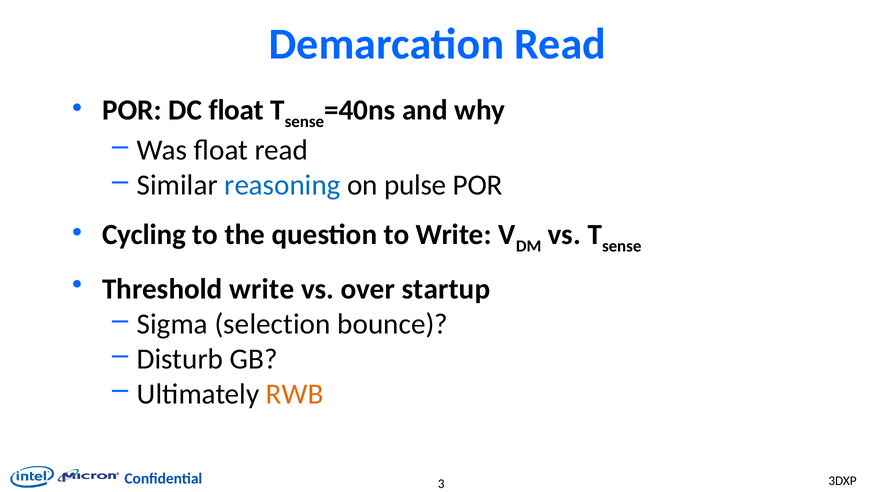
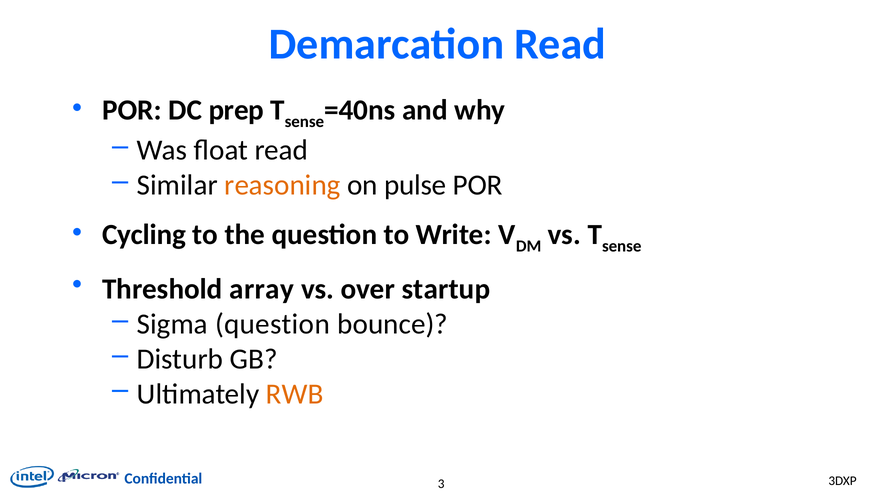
DC float: float -> prep (236, 110)
reasoning colour: blue -> orange (282, 185)
Threshold write: write -> array (262, 289)
Sigma selection: selection -> question (272, 324)
